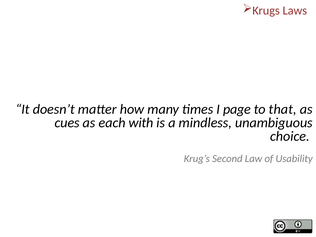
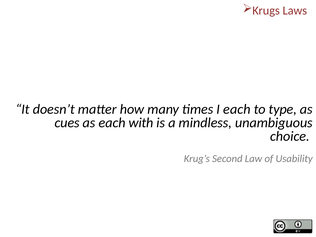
I page: page -> each (237, 109)
that: that -> type (283, 109)
